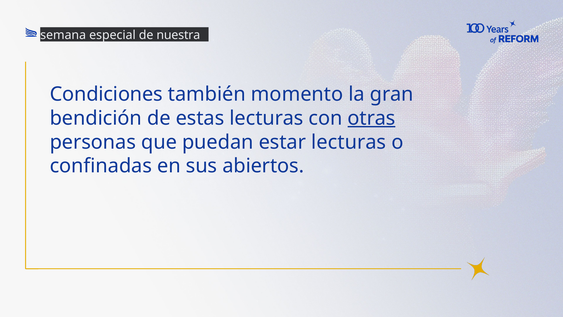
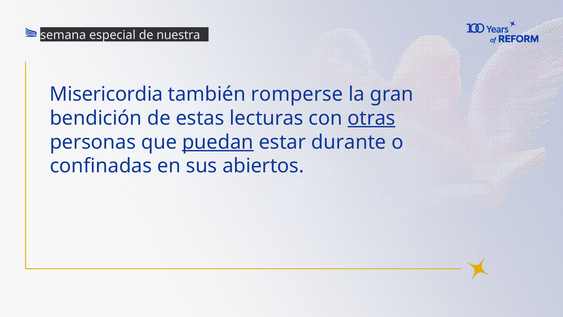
Condiciones: Condiciones -> Misericordia (106, 94)
momento: momento -> romperse (297, 94)
puedan underline: none -> present (218, 142)
estar lecturas: lecturas -> durante (349, 142)
